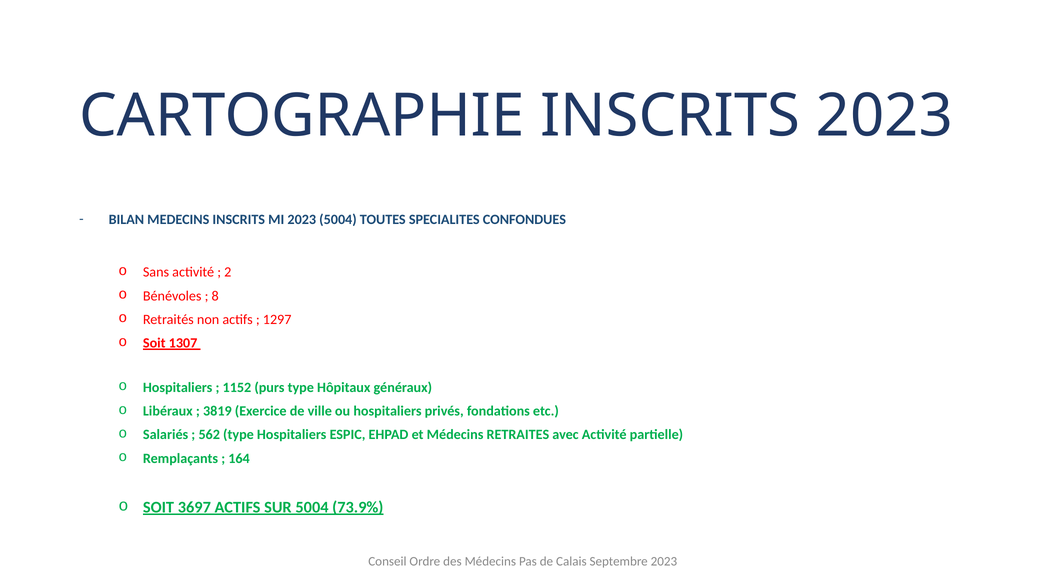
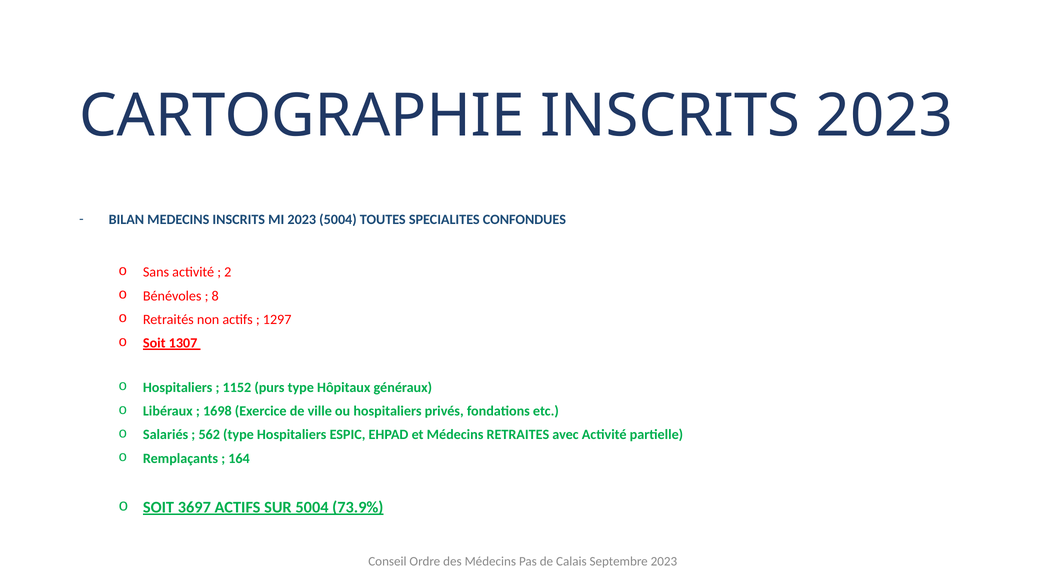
3819: 3819 -> 1698 (217, 411)
